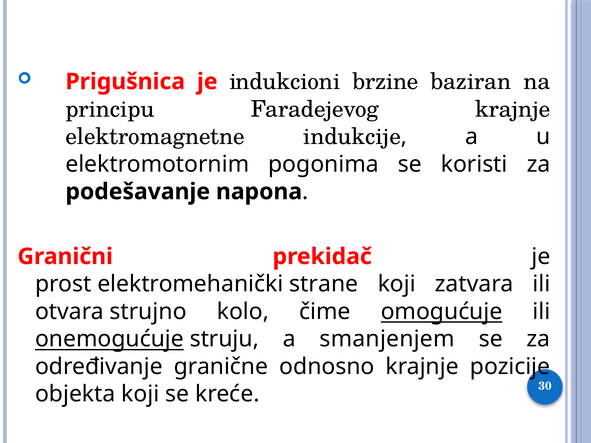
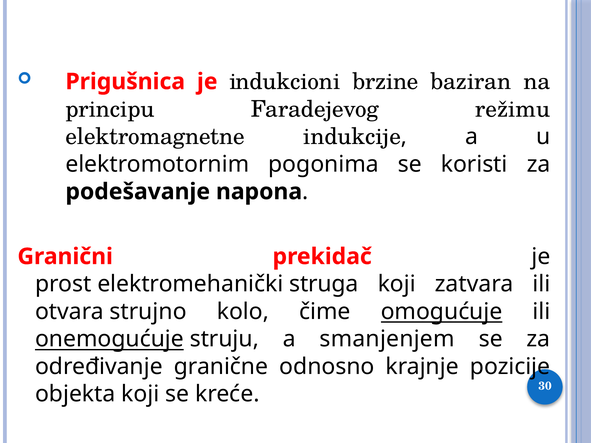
Faradejevog krajnje: krajnje -> režimu (513, 109)
strane: strane -> struga (324, 284)
